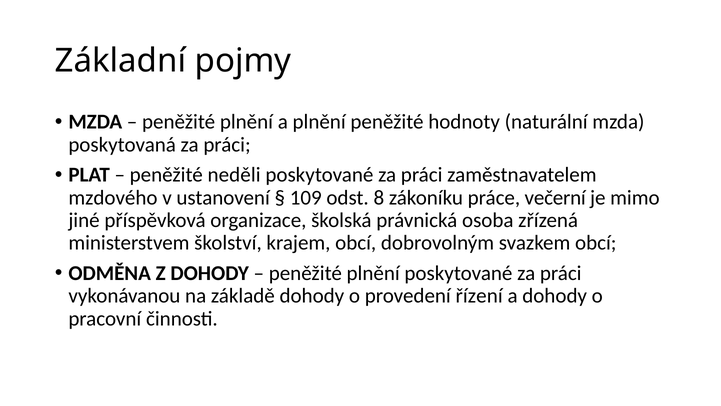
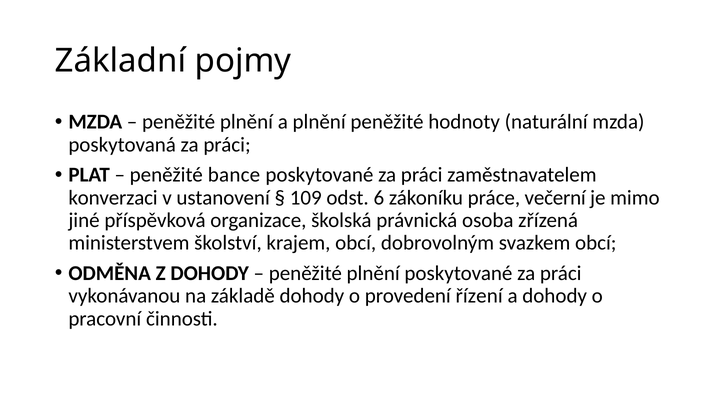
neděli: neděli -> bance (234, 175)
mzdového: mzdového -> konverzaci (113, 197)
8: 8 -> 6 (379, 197)
